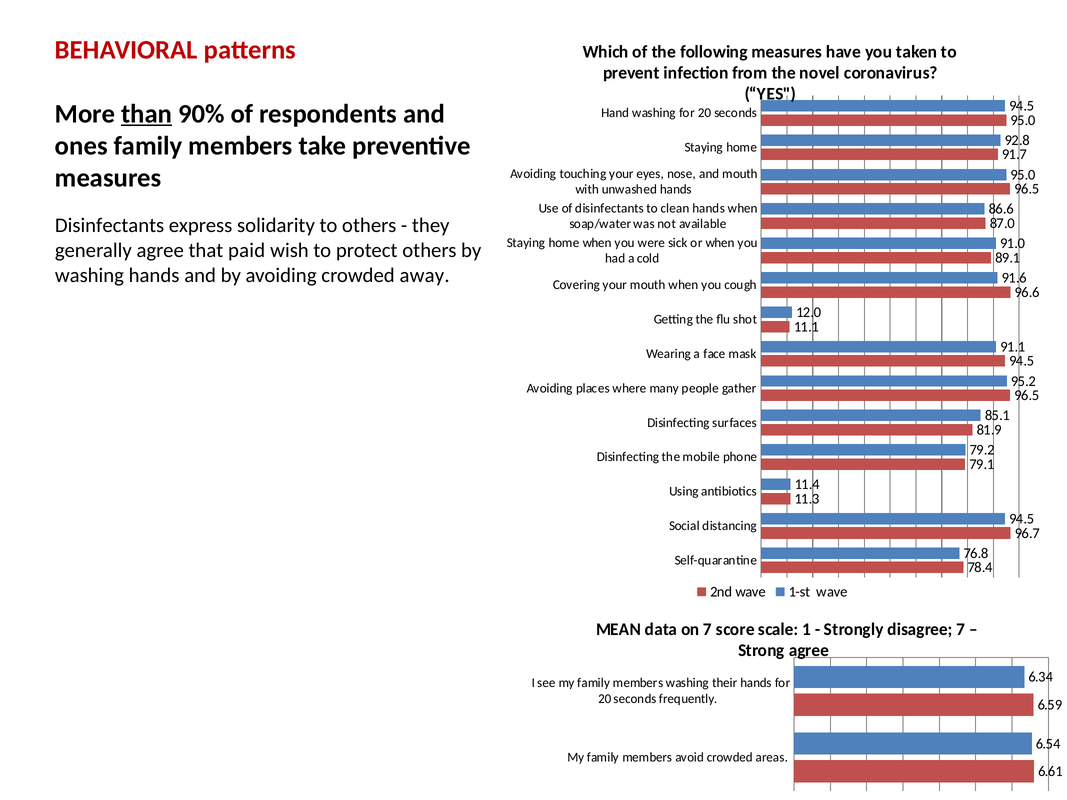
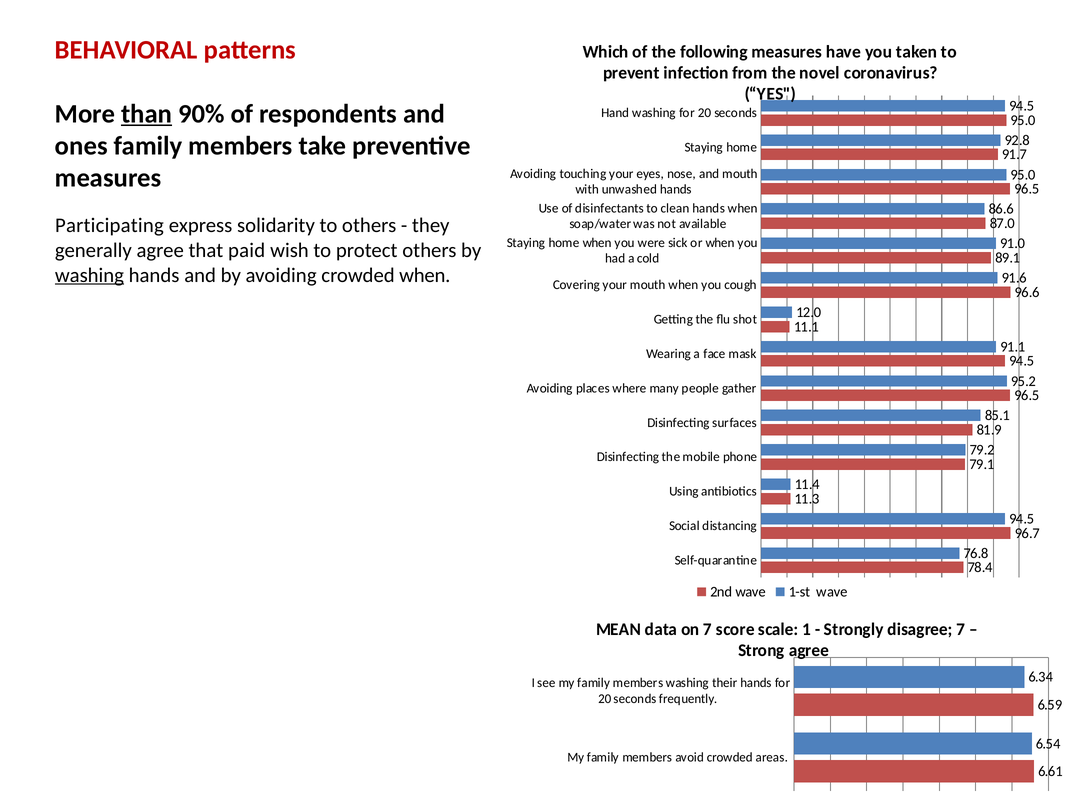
Disinfectants: Disinfectants -> Participating (109, 225)
washing underline: none -> present (89, 275)
crowded away: away -> when (425, 275)
